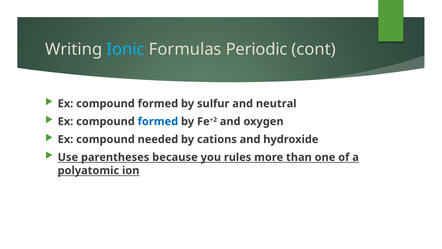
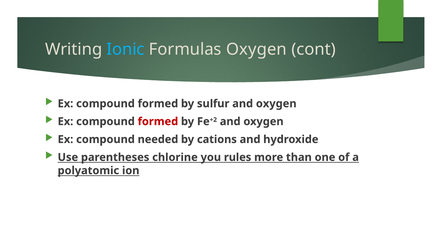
Formulas Periodic: Periodic -> Oxygen (256, 49)
sulfur and neutral: neutral -> oxygen (276, 103)
formed colour: blue -> red (158, 121)
because: because -> chlorine (175, 157)
